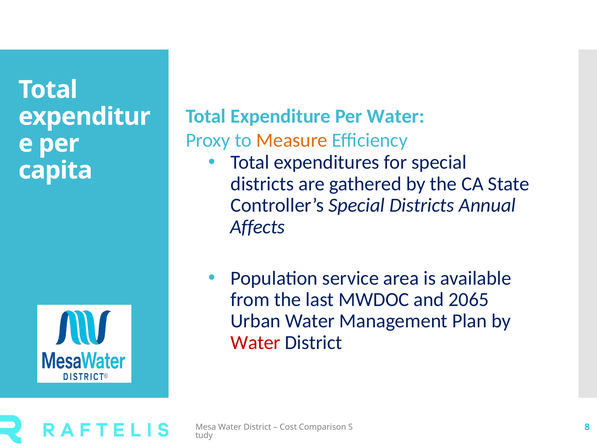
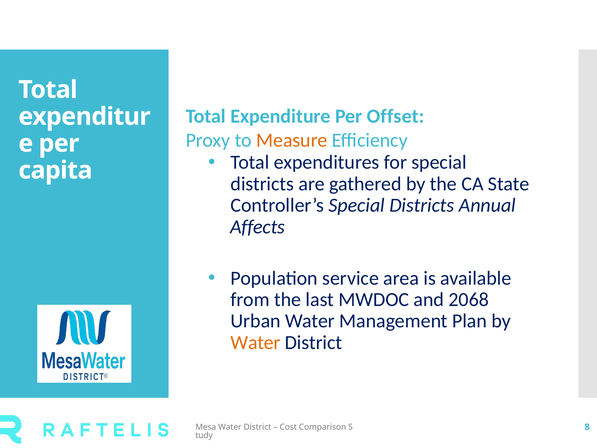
Per Water: Water -> Offset (396, 116)
2065: 2065 -> 2068 (469, 299)
Water colour: red -> orange (255, 342)
